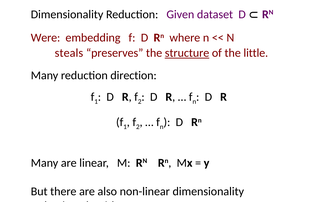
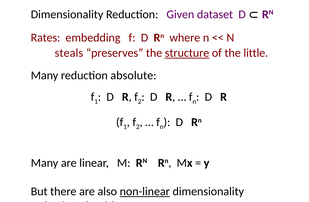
Were: Were -> Rates (45, 38)
direction: direction -> absolute (133, 75)
non-linear underline: none -> present (145, 192)
